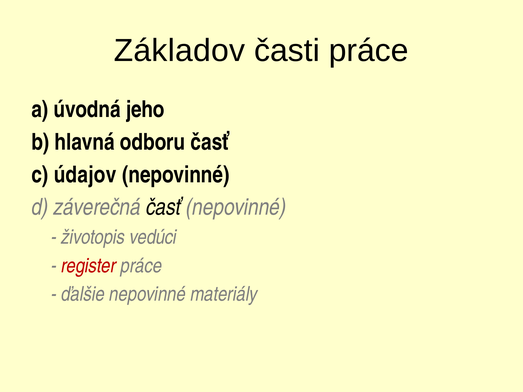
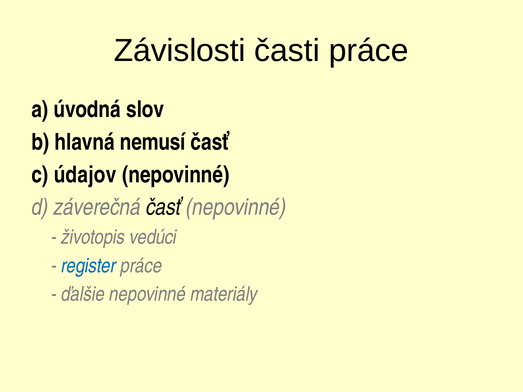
Základov: Základov -> Závislosti (180, 51)
jeho: jeho -> slov (145, 110)
odboru: odboru -> nemusí (153, 142)
register colour: red -> blue (89, 266)
